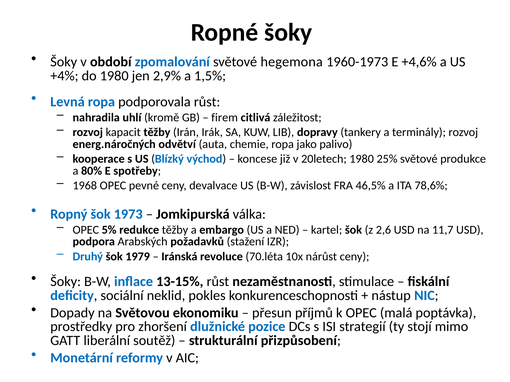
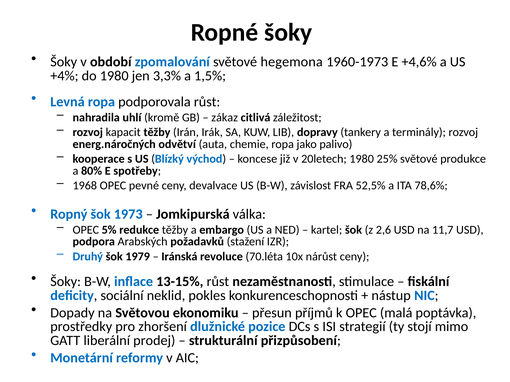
2,9%: 2,9% -> 3,3% (167, 76)
firem: firem -> zákaz (225, 118)
46,5%: 46,5% -> 52,5% (371, 186)
soutěž: soutěž -> prodej (154, 341)
